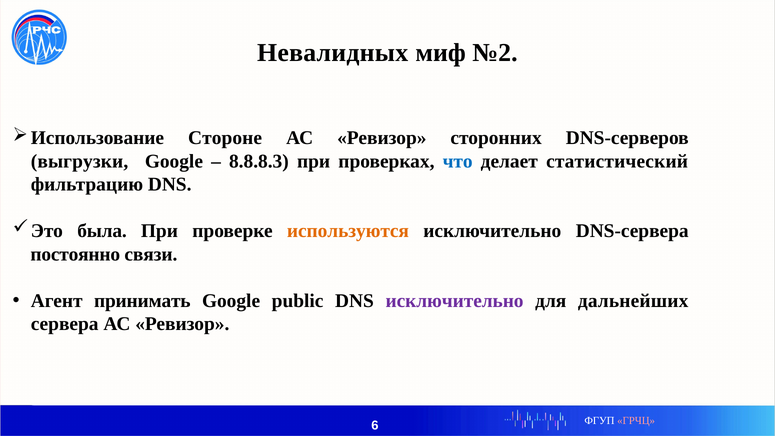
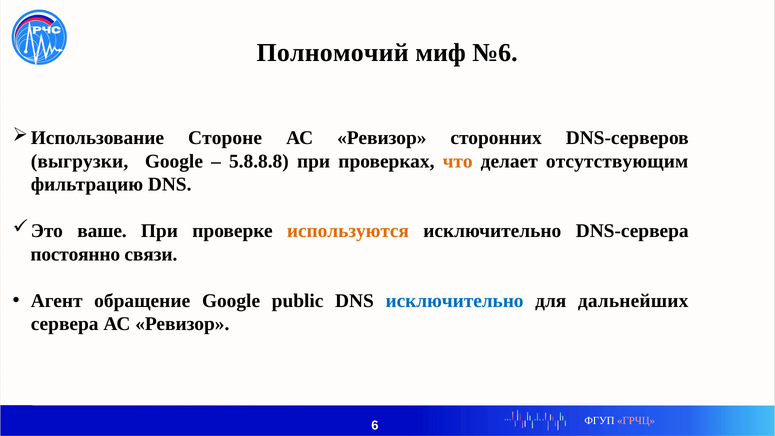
Невалидных: Невалидных -> Полномочий (333, 53)
№2: №2 -> №6 (495, 53)
8.8.8.3: 8.8.8.3 -> 5.8.8.8 (259, 161)
что colour: blue -> orange (458, 161)
статистический: статистический -> отсутствующим (617, 161)
была: была -> ваше (102, 231)
принимать: принимать -> обращение (142, 301)
исключительно colour: purple -> blue (455, 301)
